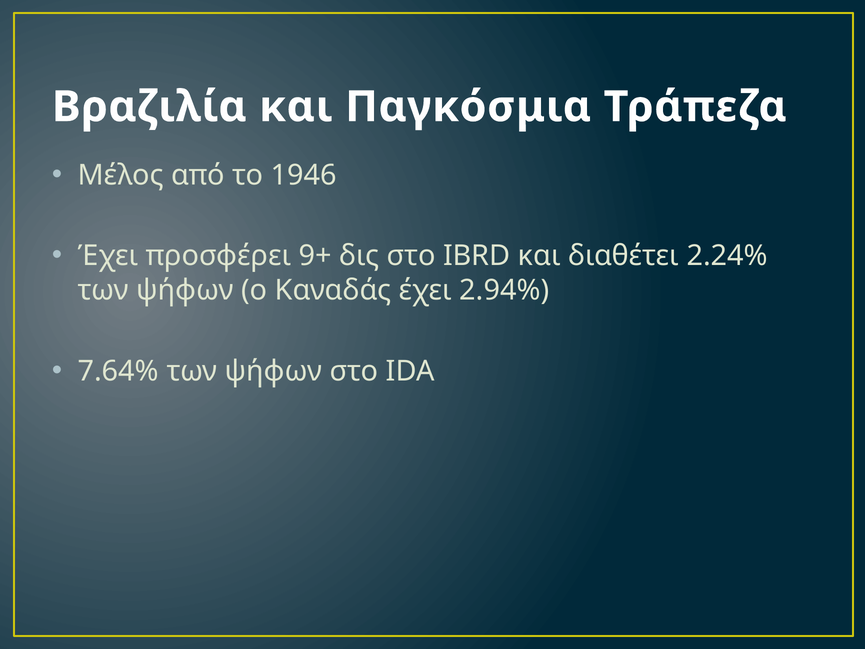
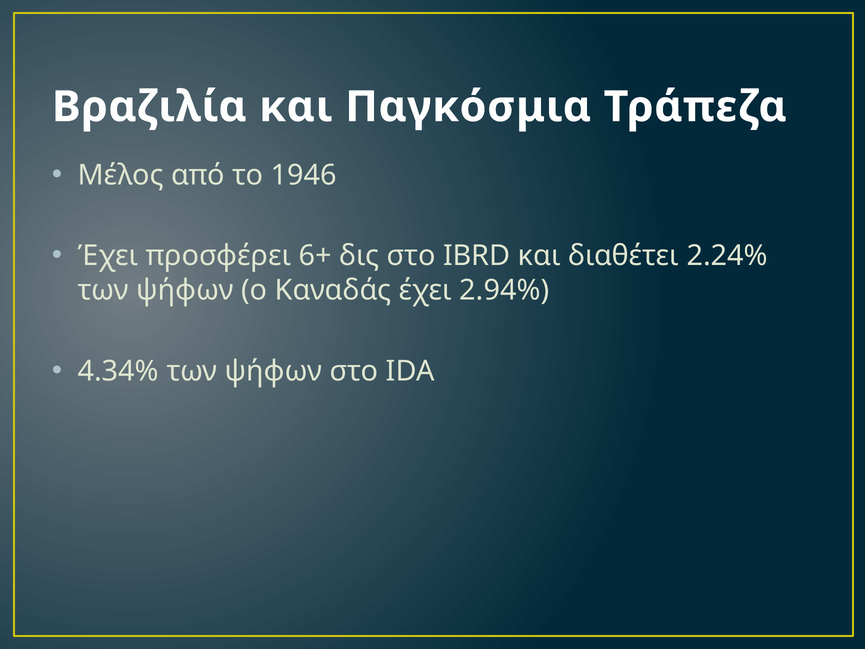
9+: 9+ -> 6+ (315, 256)
7.64%: 7.64% -> 4.34% (118, 371)
